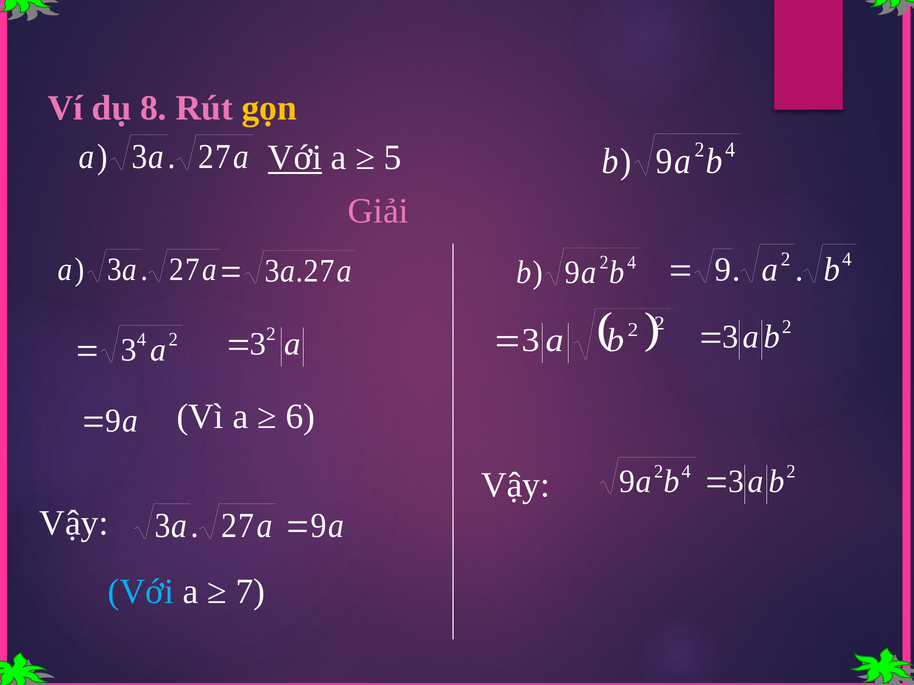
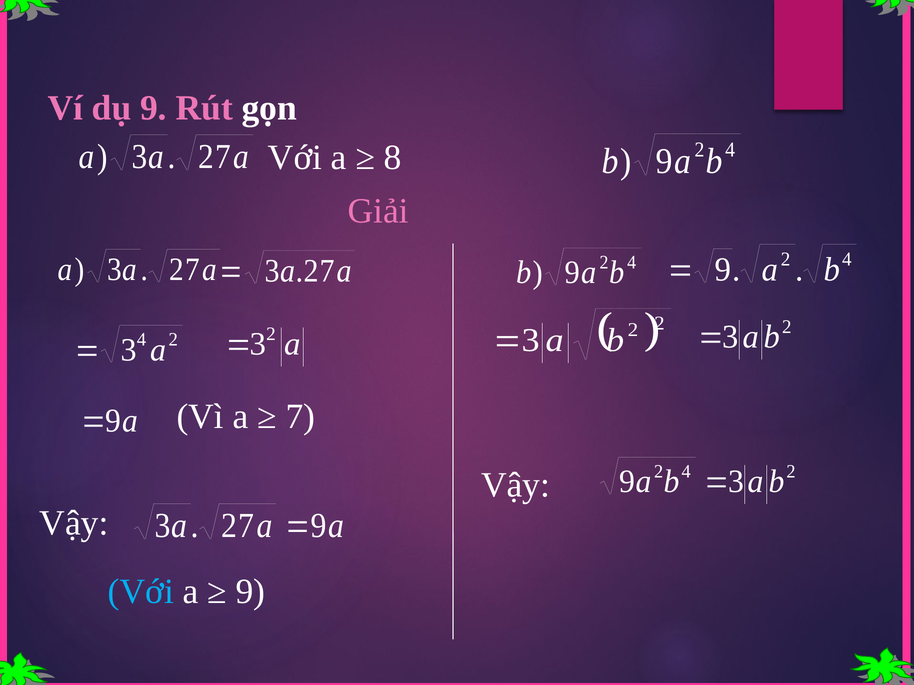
dụ 8: 8 -> 9 (154, 108)
gọn colour: yellow -> white (269, 108)
Với underline: present -> none (295, 158)
5: 5 -> 8 (393, 158)
6: 6 -> 7 (300, 417)
7: 7 -> 9 (251, 592)
